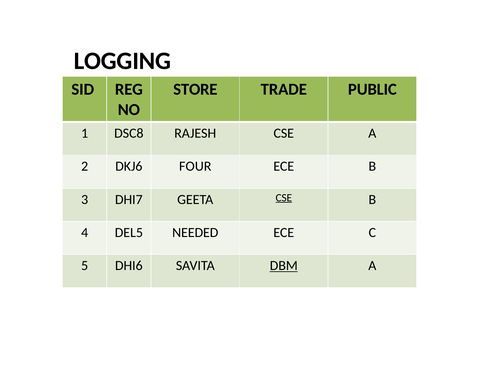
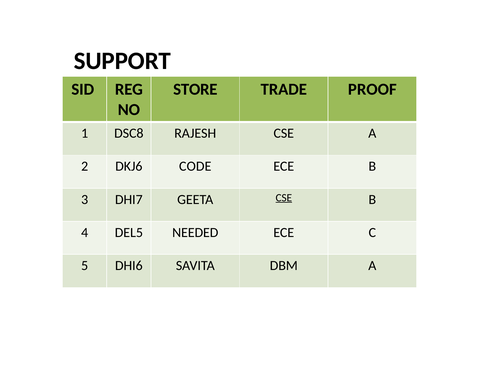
LOGGING: LOGGING -> SUPPORT (122, 61)
PUBLIC: PUBLIC -> PROOF (372, 89)
FOUR: FOUR -> CODE (195, 166)
DBM underline: present -> none (284, 266)
